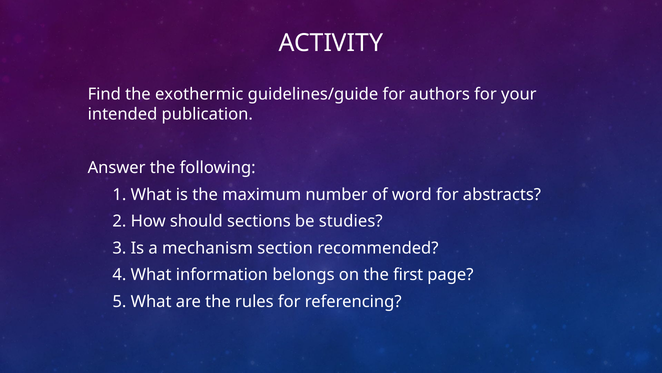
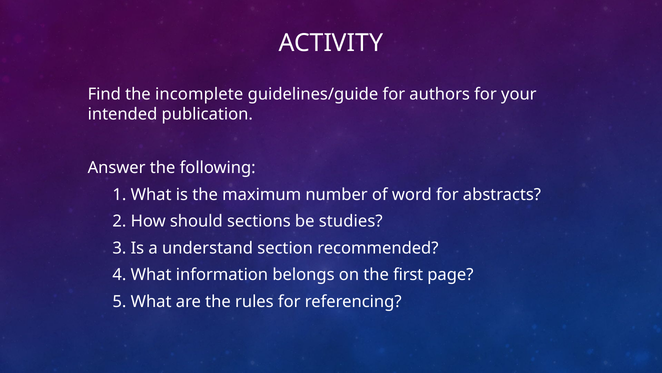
exothermic: exothermic -> incomplete (199, 94)
mechanism: mechanism -> understand (208, 248)
